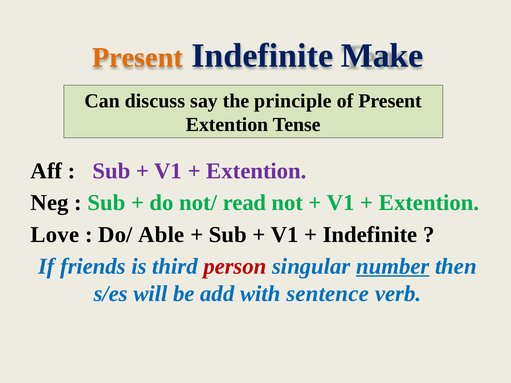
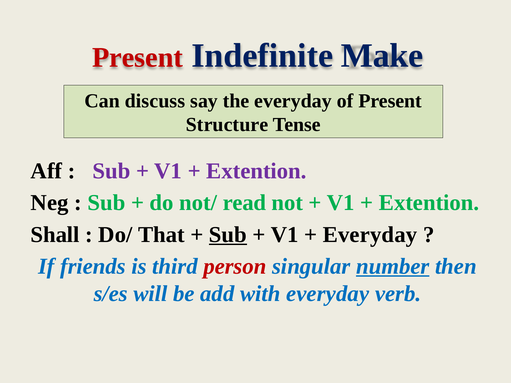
Present colour: orange -> red (137, 57)
the principle: principle -> everyday (293, 101)
Extention: Extention -> Structure (227, 125)
Love: Love -> Shall (55, 235)
Able: Able -> That (161, 235)
Sub underline: none -> present (228, 235)
Indefinite: Indefinite -> Everyday (370, 235)
with sentence: sentence -> everyday (328, 294)
